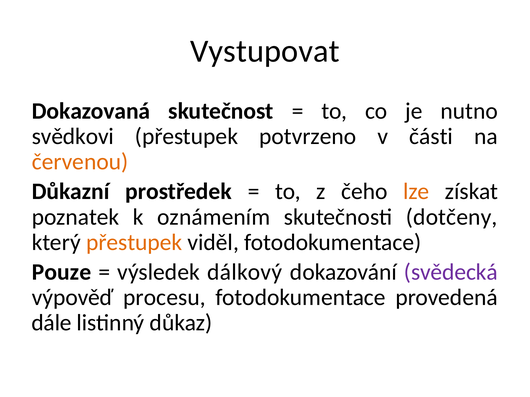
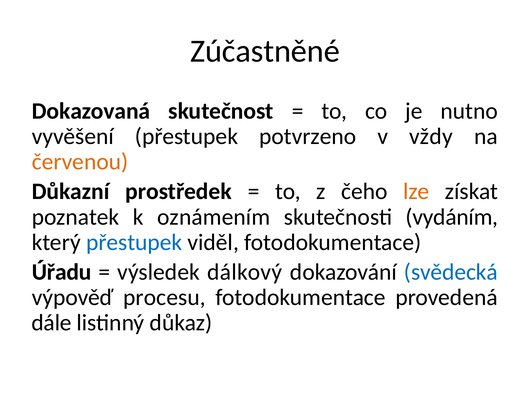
Vystupovat: Vystupovat -> Zúčastněné (265, 51)
svědkovi: svědkovi -> vyvěšení (73, 137)
části: části -> vždy (431, 137)
dotčeny: dotčeny -> vydáním (452, 217)
přestupek colour: orange -> blue (134, 243)
Pouze: Pouze -> Úřadu (62, 272)
svědecká colour: purple -> blue (451, 272)
